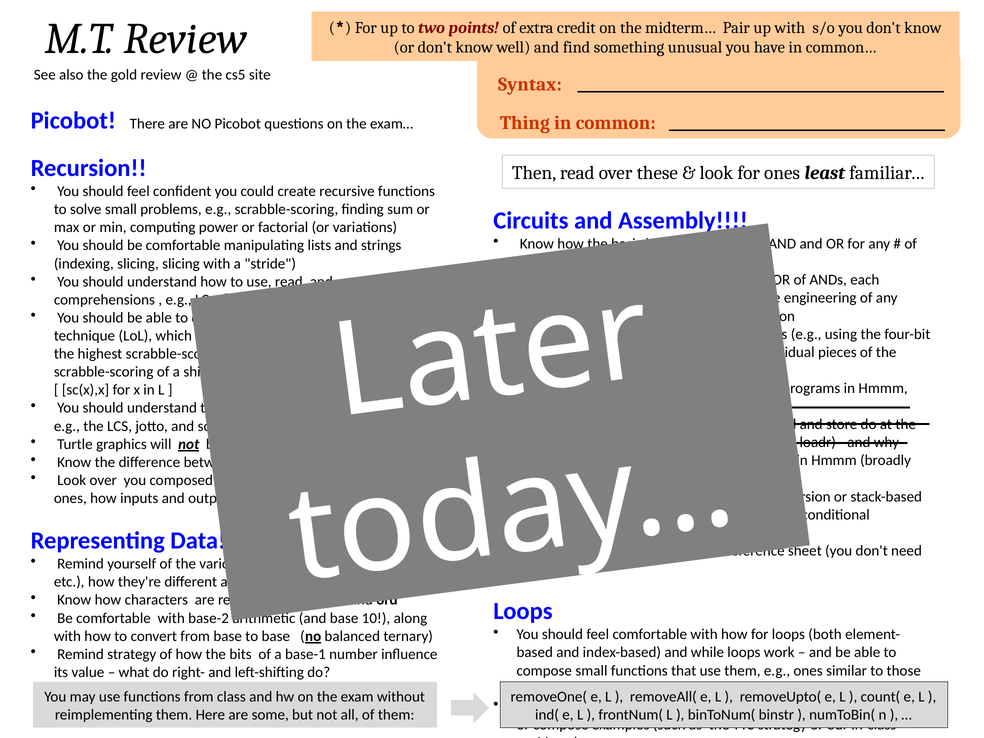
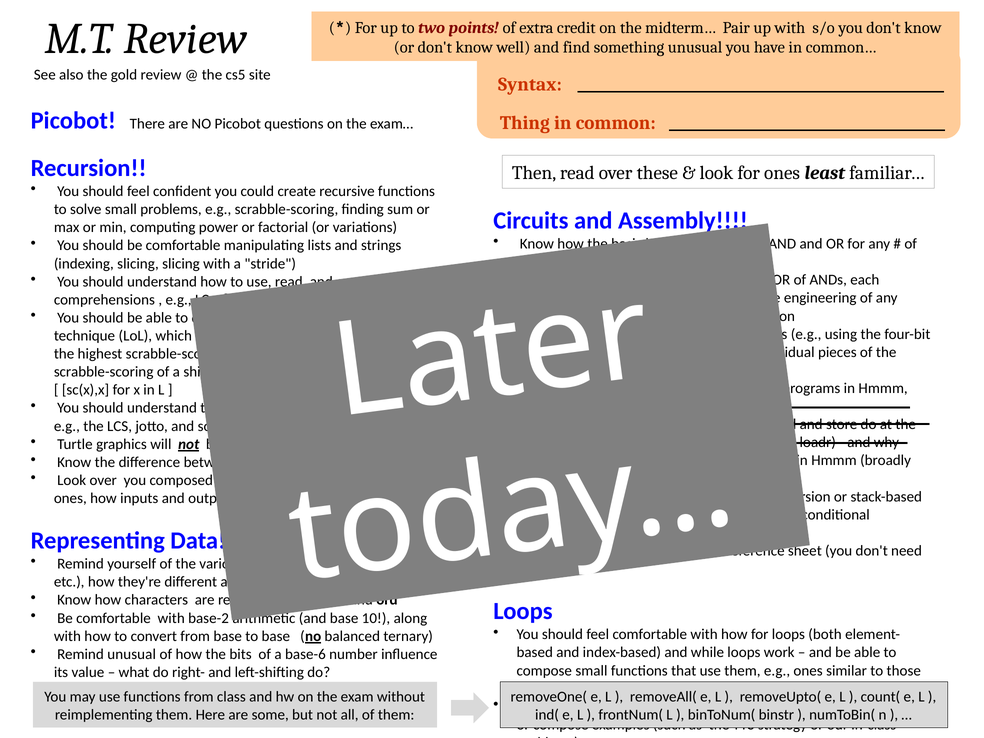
Remind strategy: strategy -> unusual (132, 654)
base-1: base-1 -> base-6 (305, 654)
